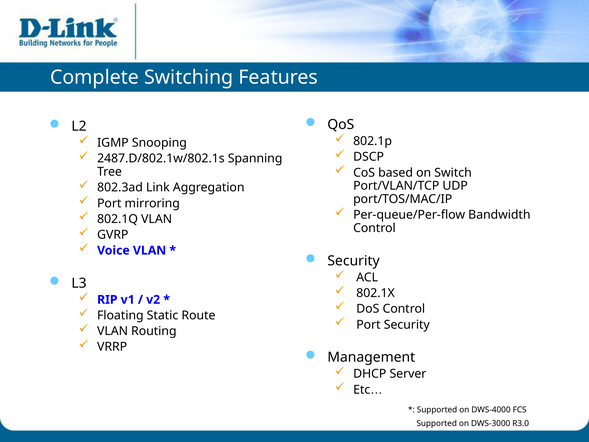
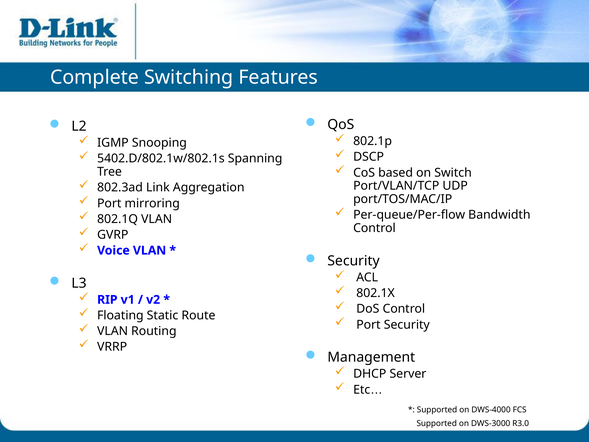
2487.D/802.1w/802.1s: 2487.D/802.1w/802.1s -> 5402.D/802.1w/802.1s (161, 158)
